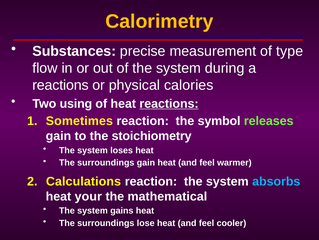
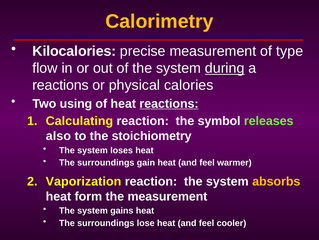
Substances: Substances -> Kilocalories (74, 51)
during underline: none -> present (225, 68)
Sometimes: Sometimes -> Calculating (79, 121)
gain: gain -> also (58, 136)
Calculations: Calculations -> Vaporization (83, 181)
absorbs colour: light blue -> yellow (276, 181)
your: your -> form (88, 196)
the mathematical: mathematical -> measurement (167, 196)
